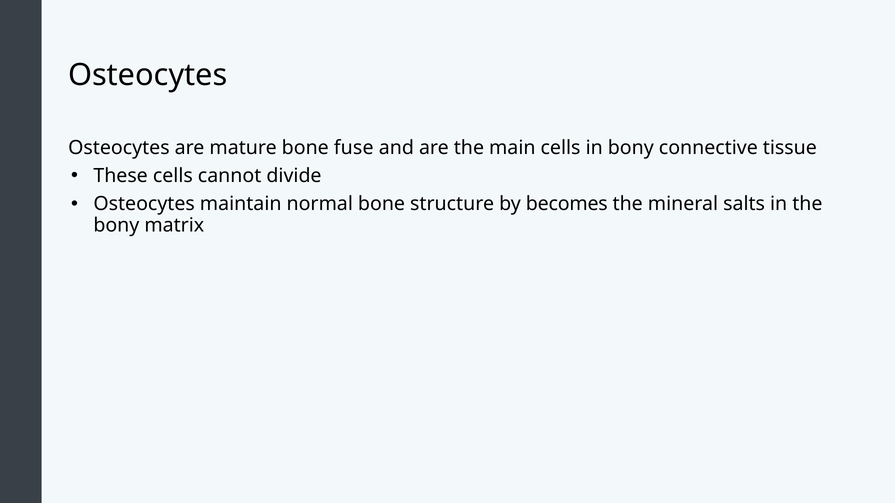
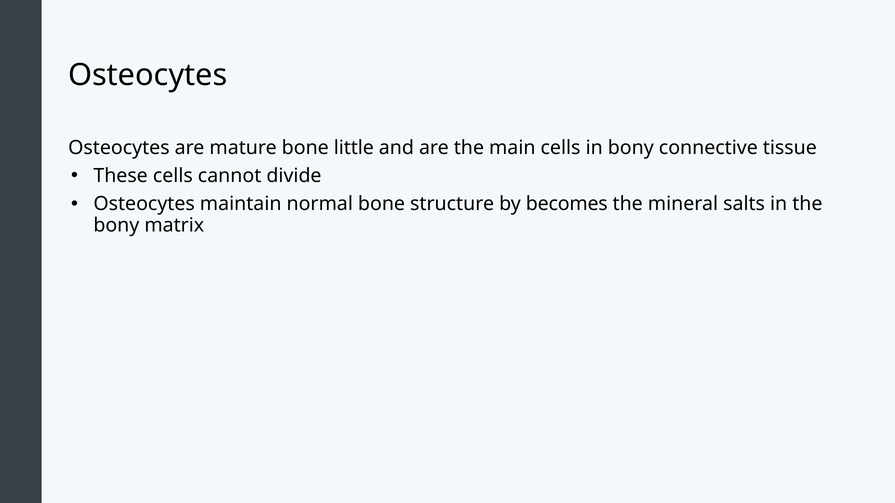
fuse: fuse -> little (354, 148)
